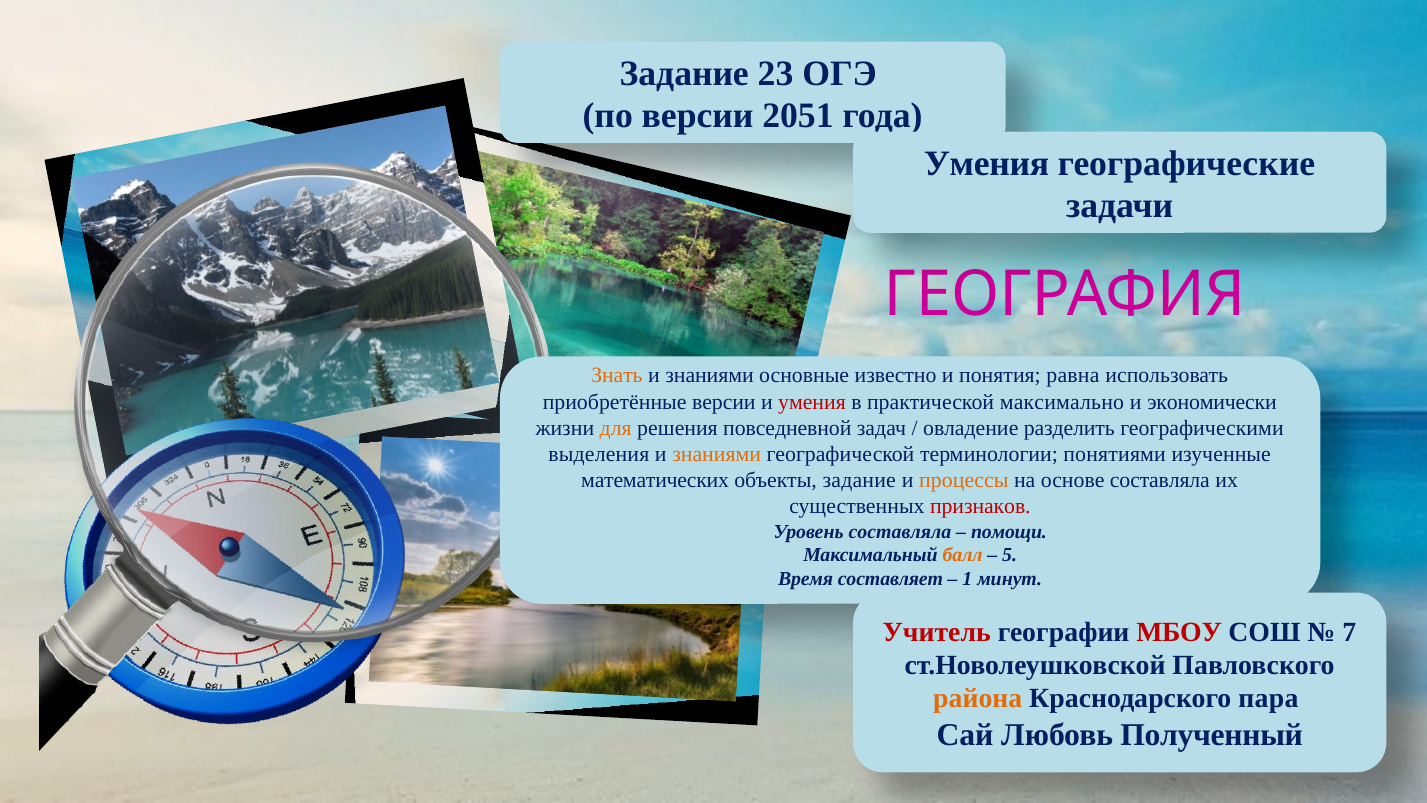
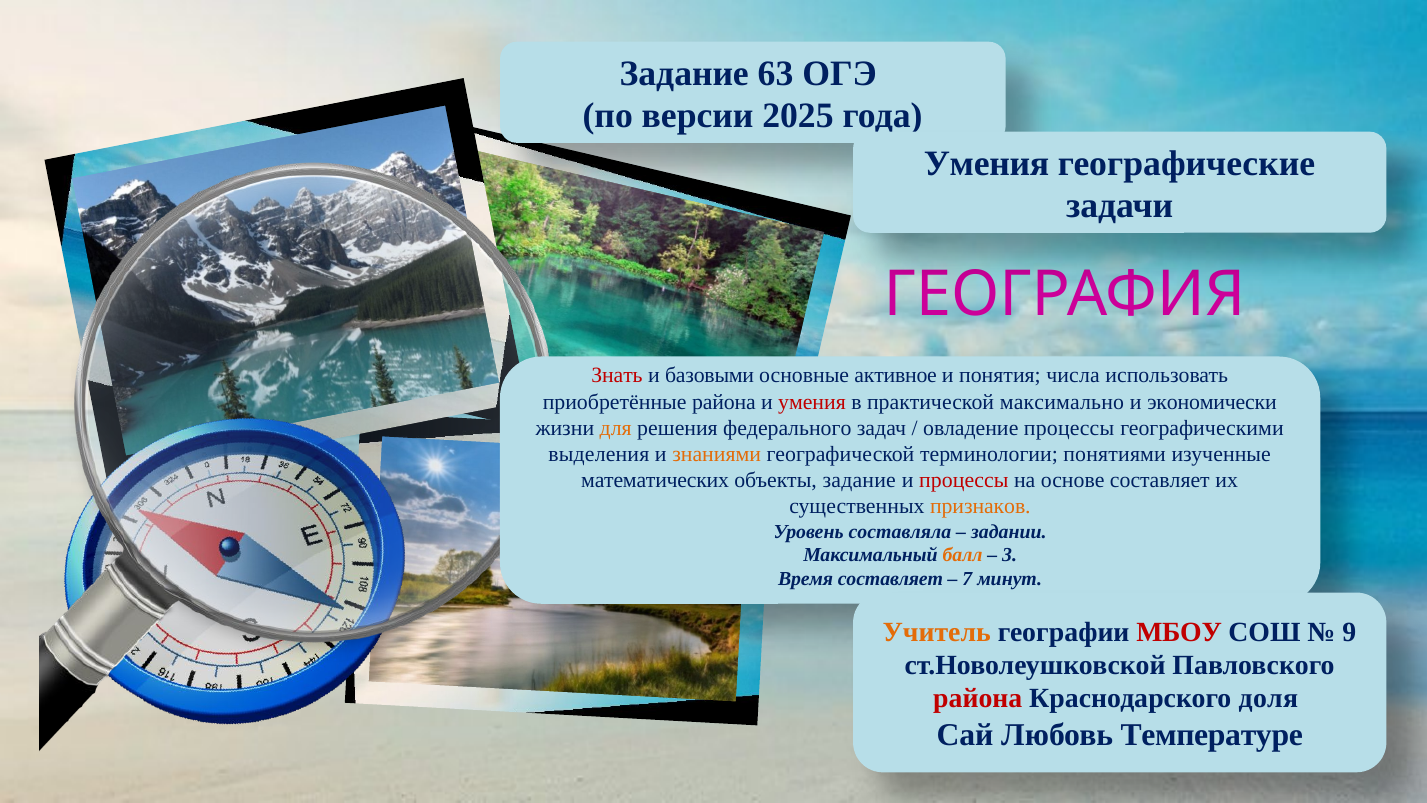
23: 23 -> 63 (776, 73)
2051: 2051 -> 2025 (798, 116)
Знать colour: orange -> red (617, 376)
знаниями: знаниями -> базовыми (710, 376)
известно: известно -> активное (896, 376)
равна: равна -> числа (1073, 376)
приобретённые версии: версии -> района (724, 402)
повседневной: повседневной -> федерального (787, 428)
овладение разделить: разделить -> процессы (1069, 428)
процессы colour: orange -> red (964, 480)
основе составляла: составляла -> составляет (1160, 480)
признаков colour: red -> orange (980, 506)
помощи: помощи -> задании (1009, 531)
5: 5 -> 3 (1010, 555)
1: 1 -> 7 (967, 579)
Учитель colour: red -> orange (937, 632)
7: 7 -> 9 (1349, 632)
района colour: orange -> red (978, 698)
пара: пара -> доля (1268, 698)
Полученный: Полученный -> Температуре (1212, 734)
